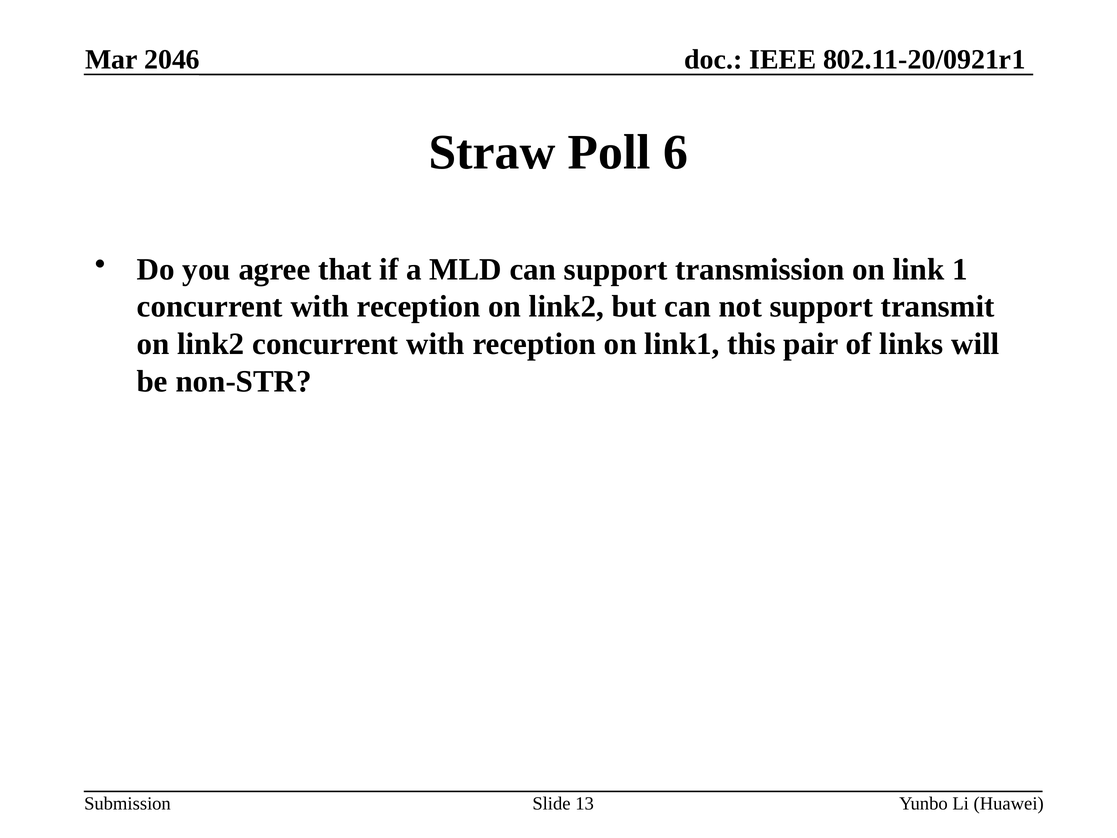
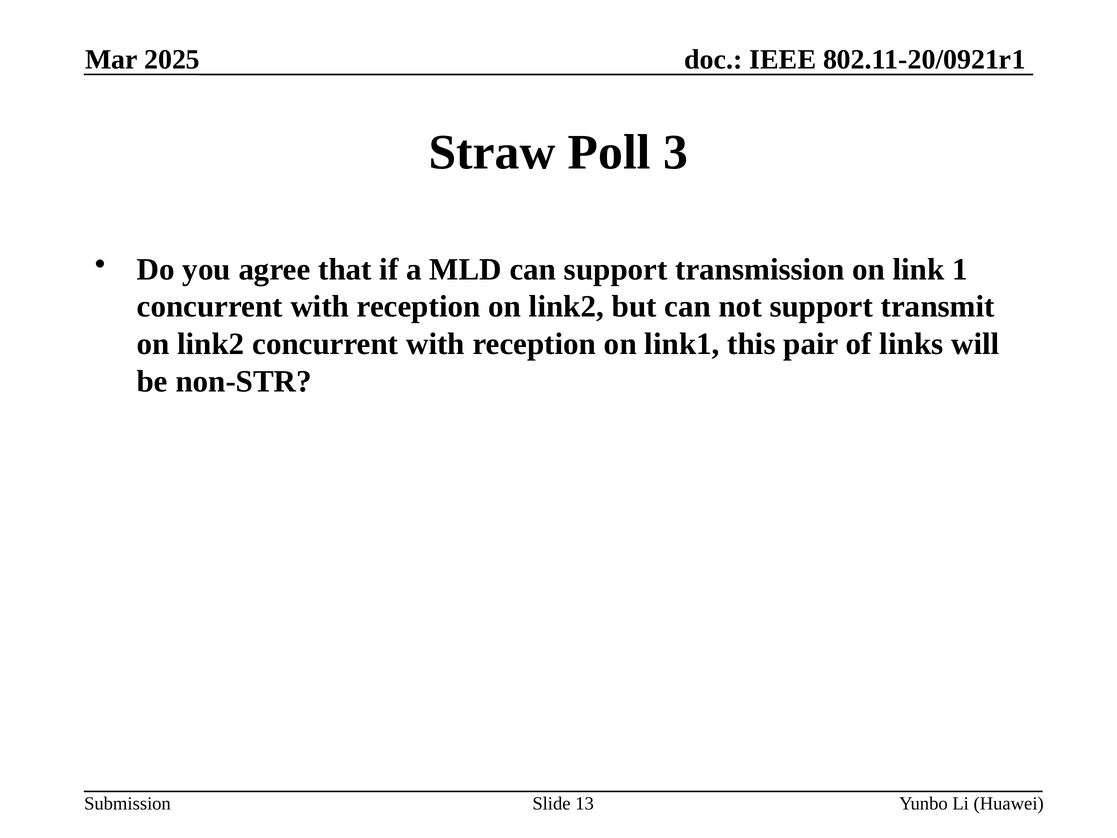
2046: 2046 -> 2025 (172, 60)
6: 6 -> 3 (676, 152)
